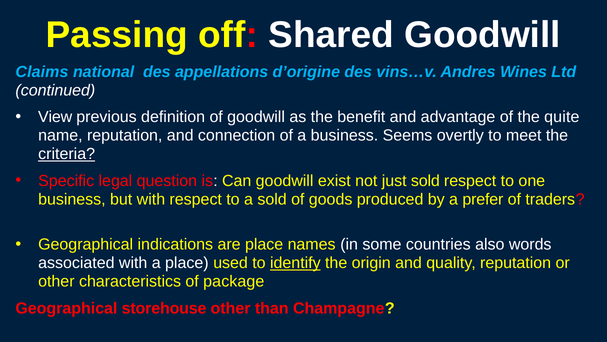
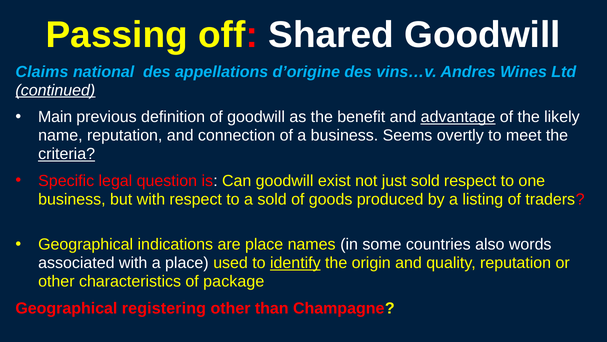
continued underline: none -> present (55, 90)
View: View -> Main (55, 117)
advantage underline: none -> present (458, 117)
quite: quite -> likely (562, 117)
prefer: prefer -> listing (483, 199)
storehouse: storehouse -> registering (164, 308)
